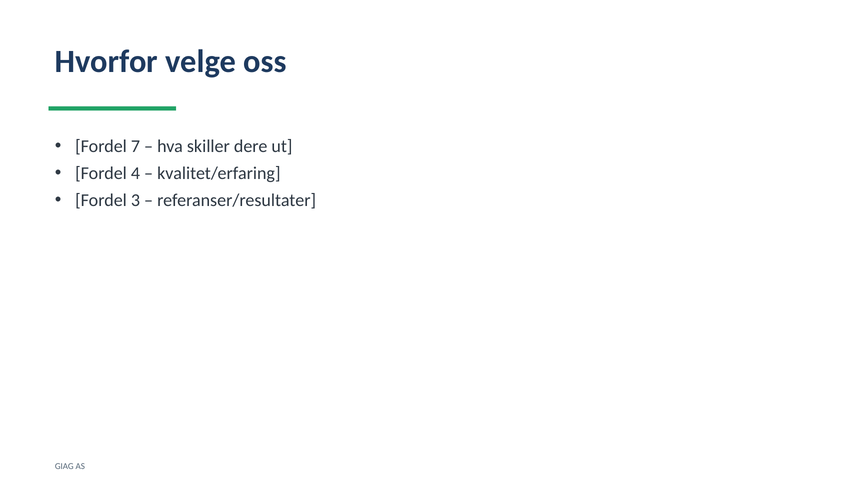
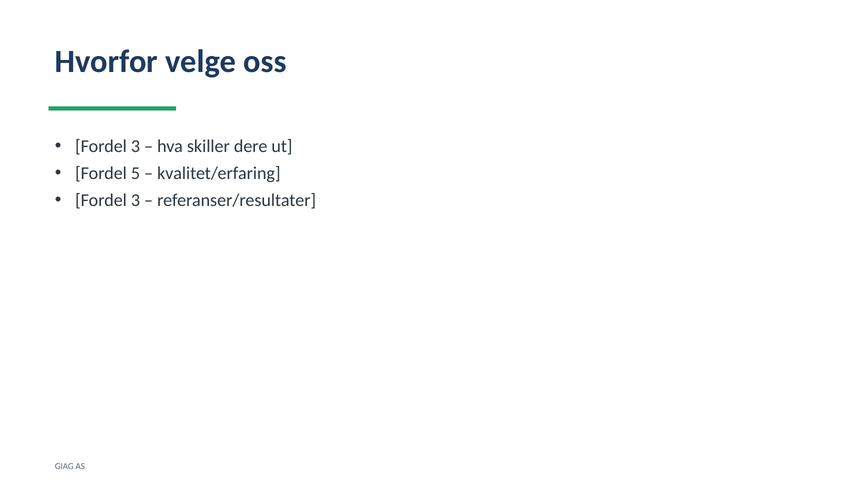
7: 7 -> 3 (135, 146)
4: 4 -> 5 (135, 173)
